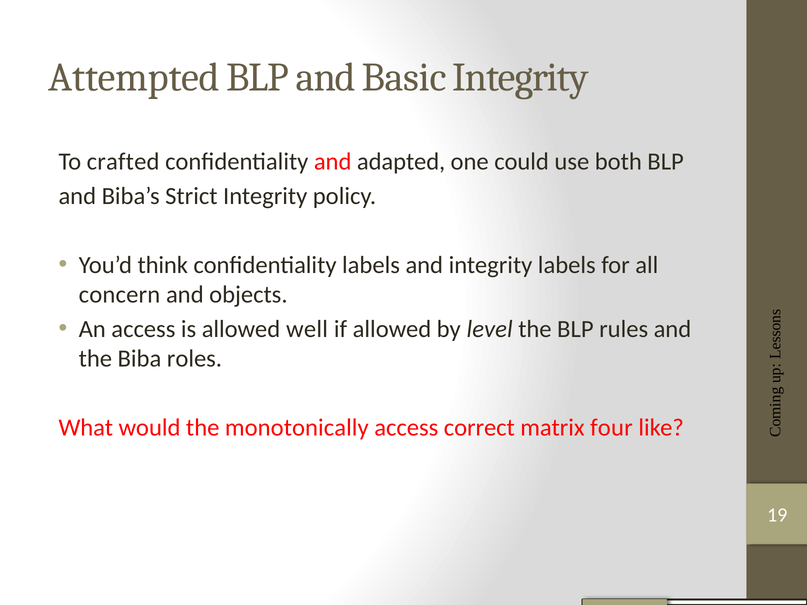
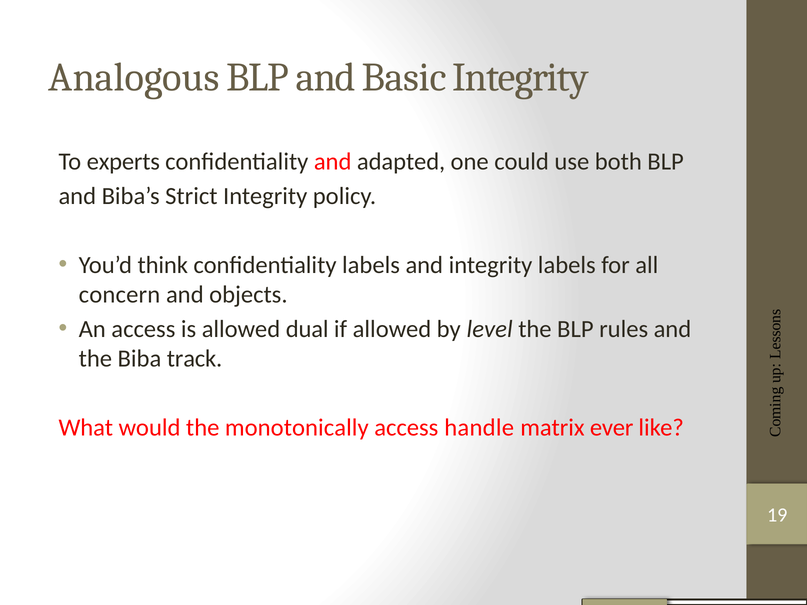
Attempted: Attempted -> Analogous (134, 77)
crafted: crafted -> experts (123, 162)
well: well -> dual (307, 329)
roles: roles -> track (195, 359)
correct: correct -> handle (479, 428)
four: four -> ever (612, 428)
